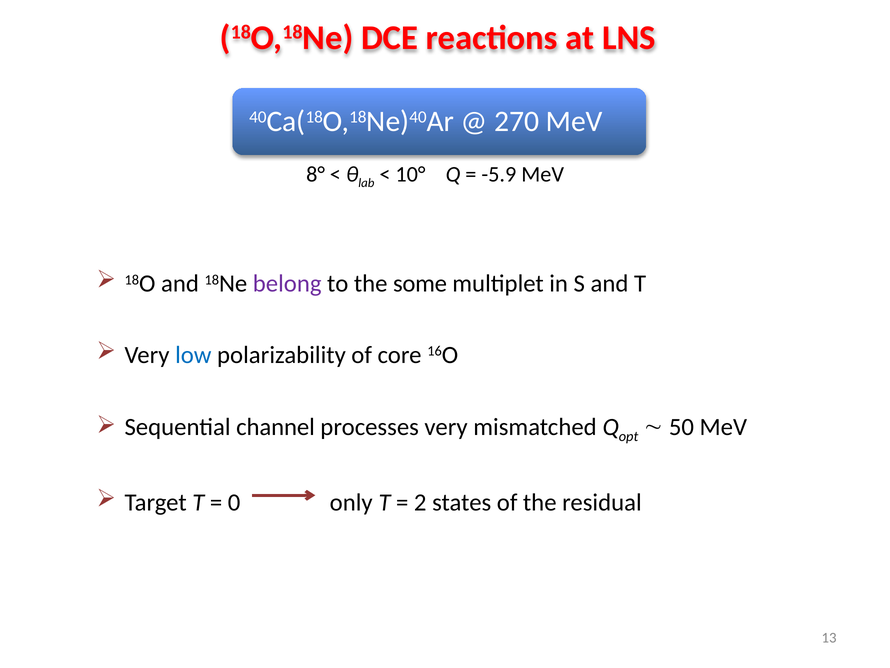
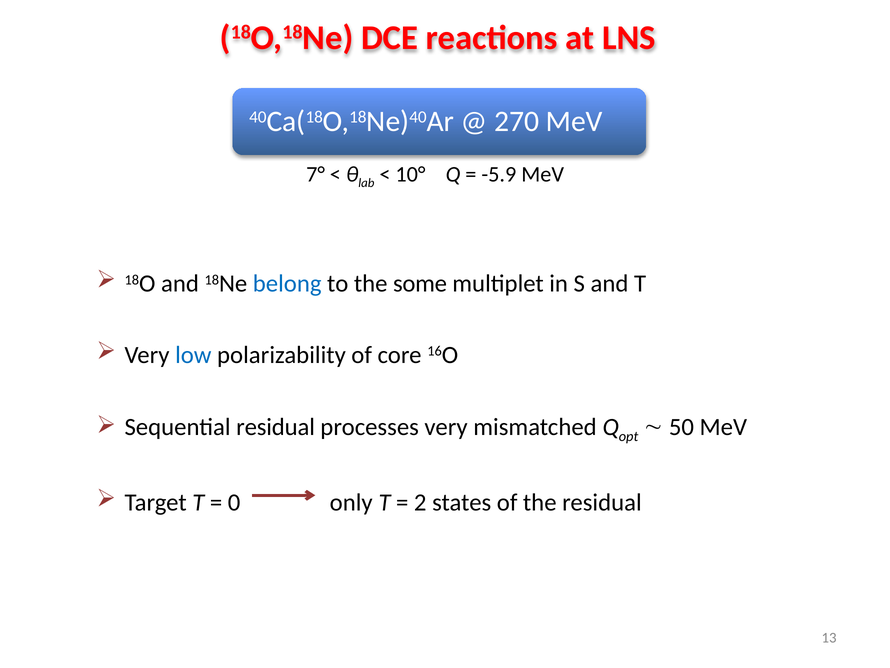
8°: 8° -> 7° (316, 174)
belong colour: purple -> blue (287, 284)
Sequential channel: channel -> residual (276, 427)
